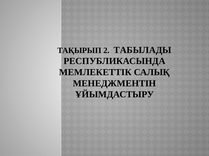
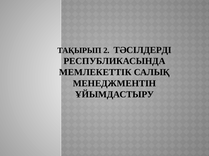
ТАБЫЛАДЫ: ТАБЫЛАДЫ -> ТӘСІЛДЕРДІ (143, 50)
